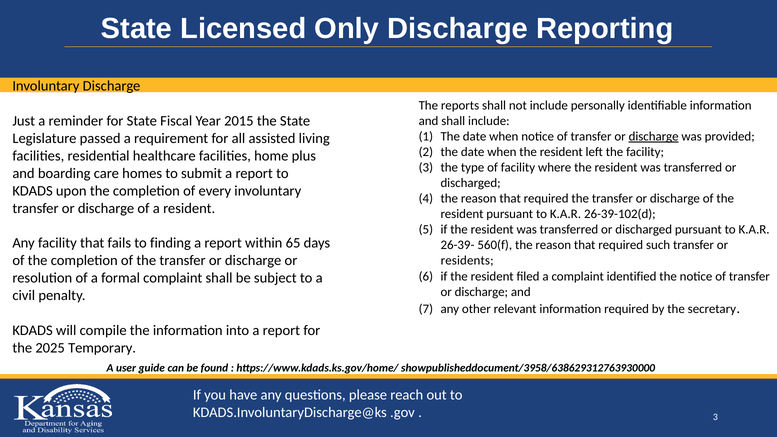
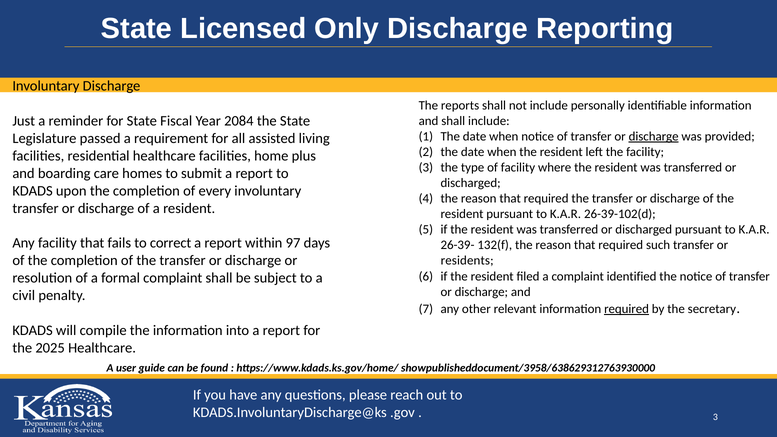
2015: 2015 -> 2084 (239, 121)
finding: finding -> correct (171, 243)
65: 65 -> 97 (293, 243)
560(f: 560(f -> 132(f (495, 245)
required underline: none -> present (627, 309)
2025 Temporary: Temporary -> Healthcare (102, 348)
